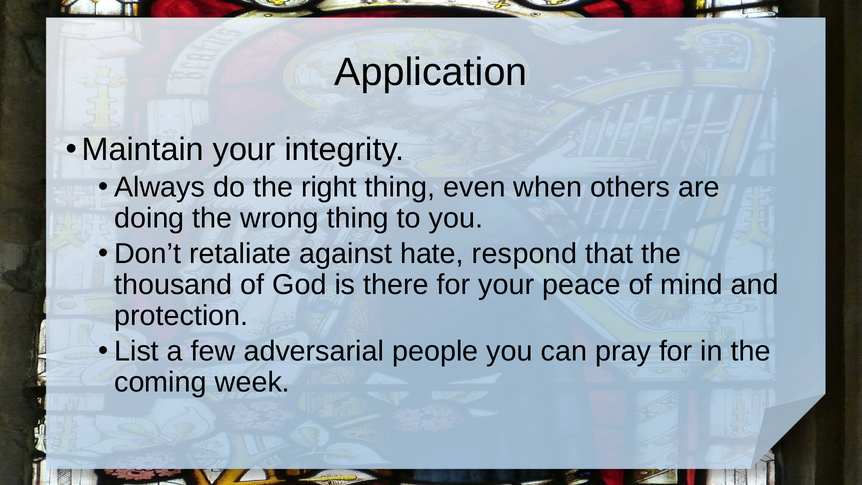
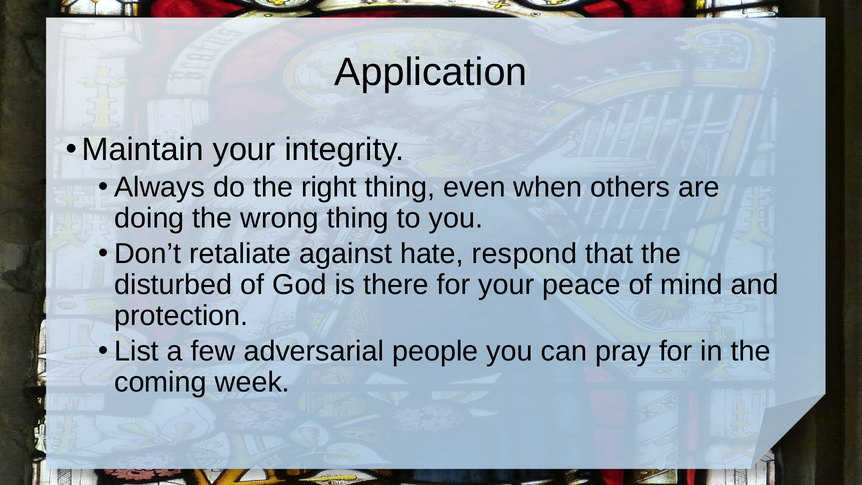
thousand: thousand -> disturbed (173, 285)
